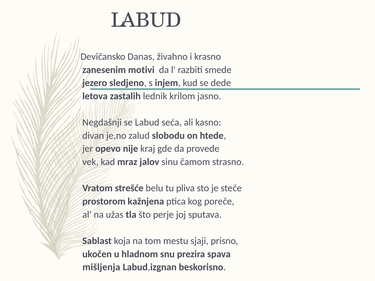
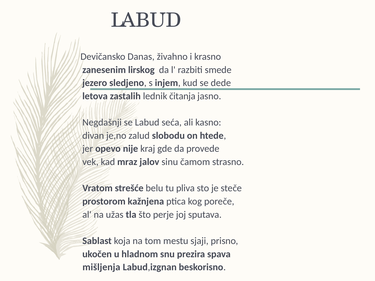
motivi: motivi -> lirskog (141, 70)
krilom: krilom -> čitanja (182, 96)
